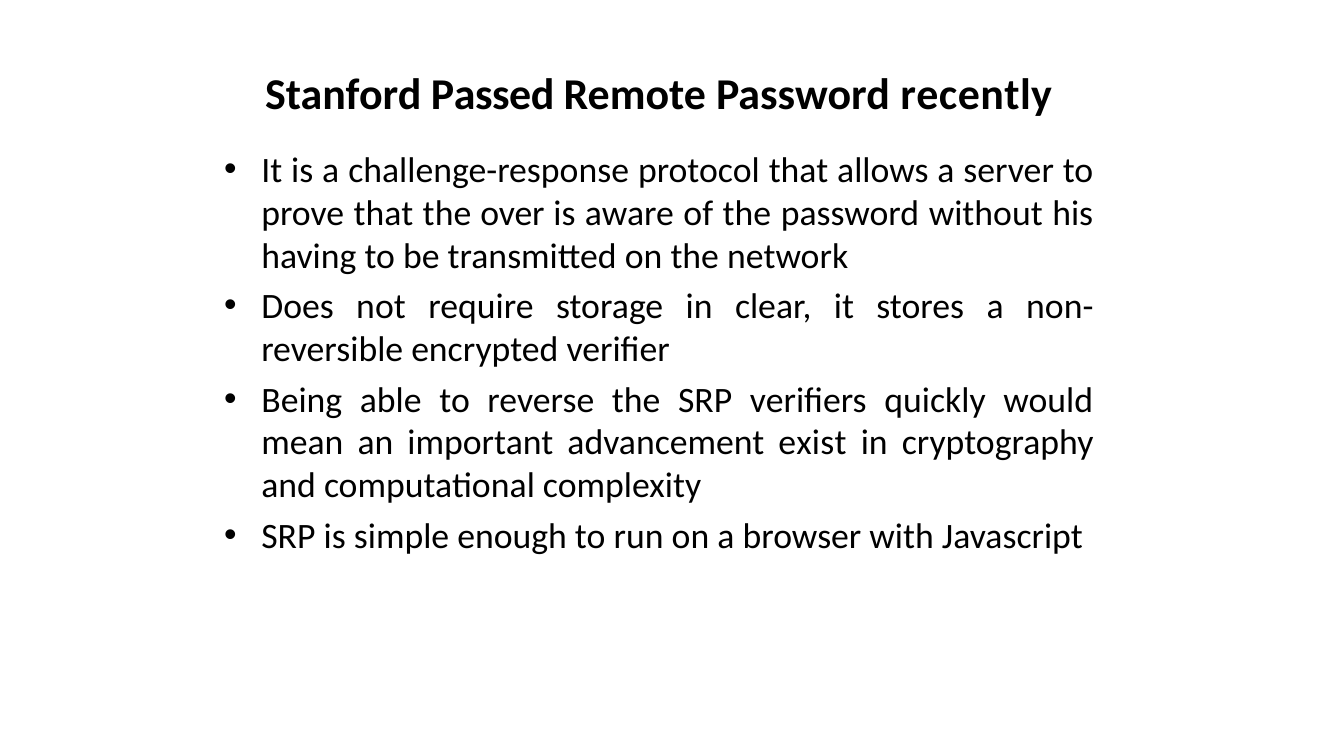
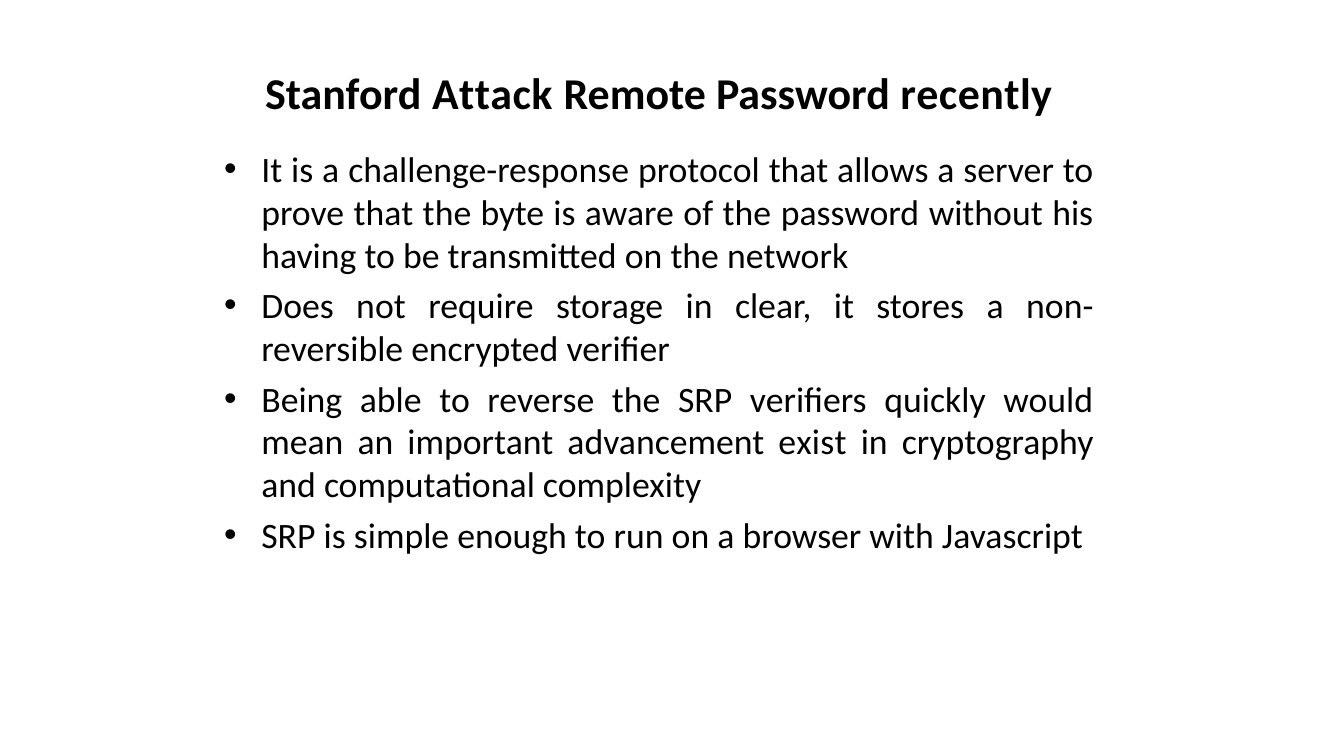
Passed: Passed -> Attack (492, 95)
over: over -> byte (512, 214)
